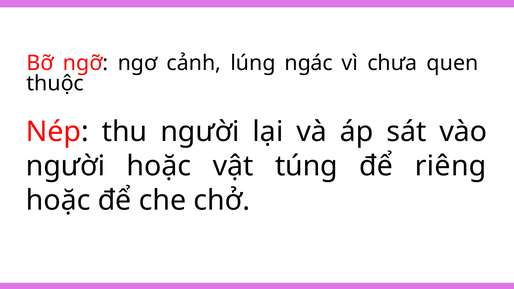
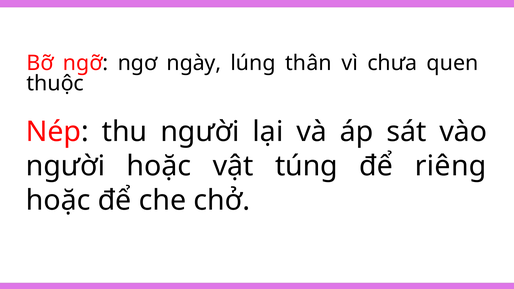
cảnh: cảnh -> ngày (194, 63)
ngác: ngác -> thân (308, 63)
